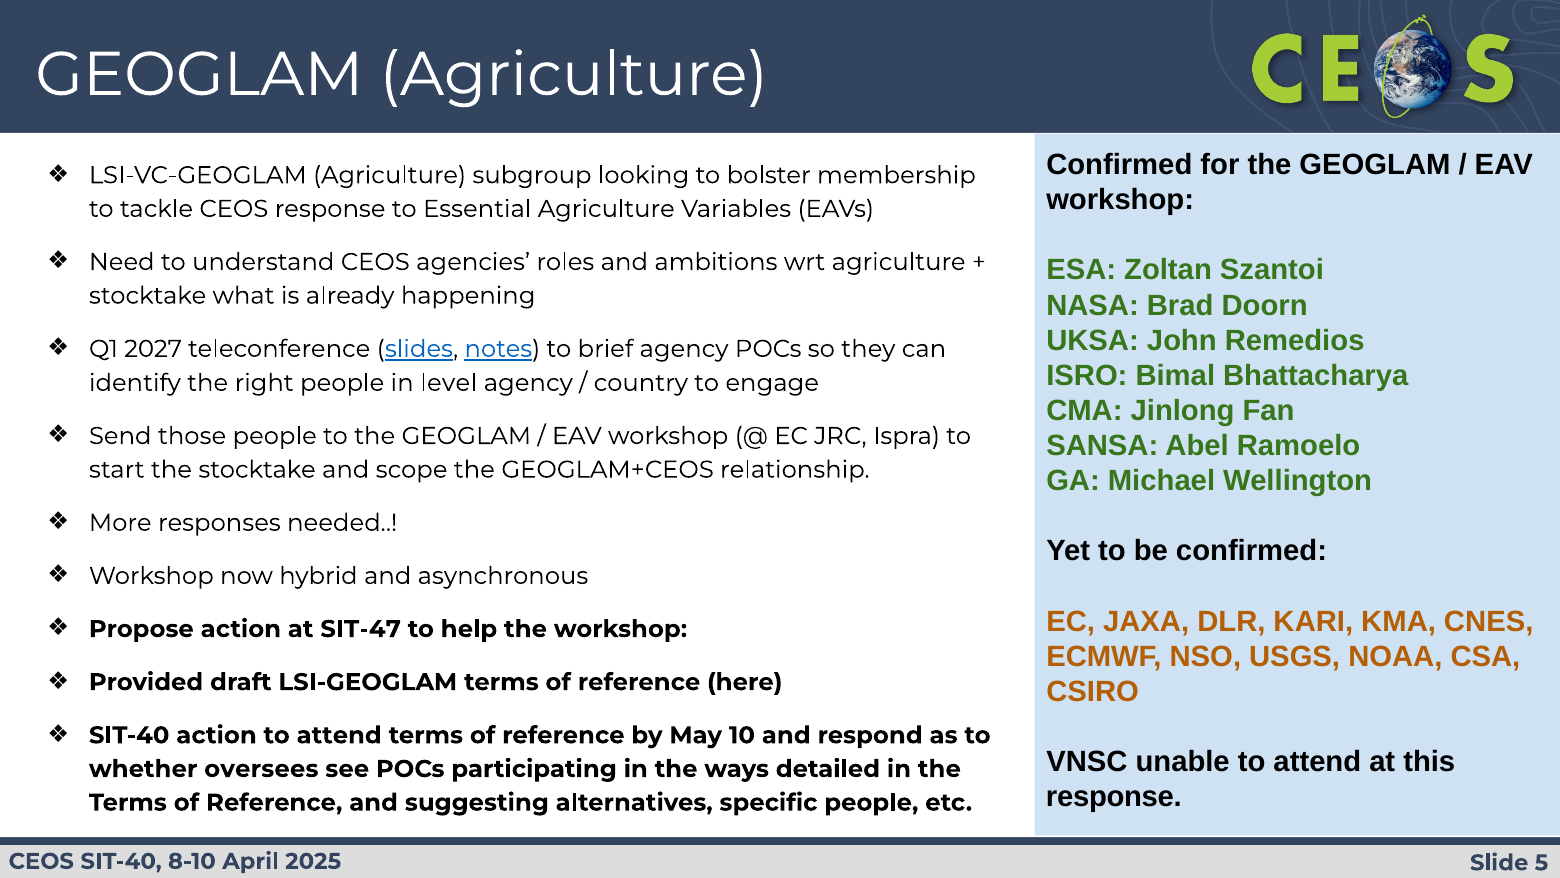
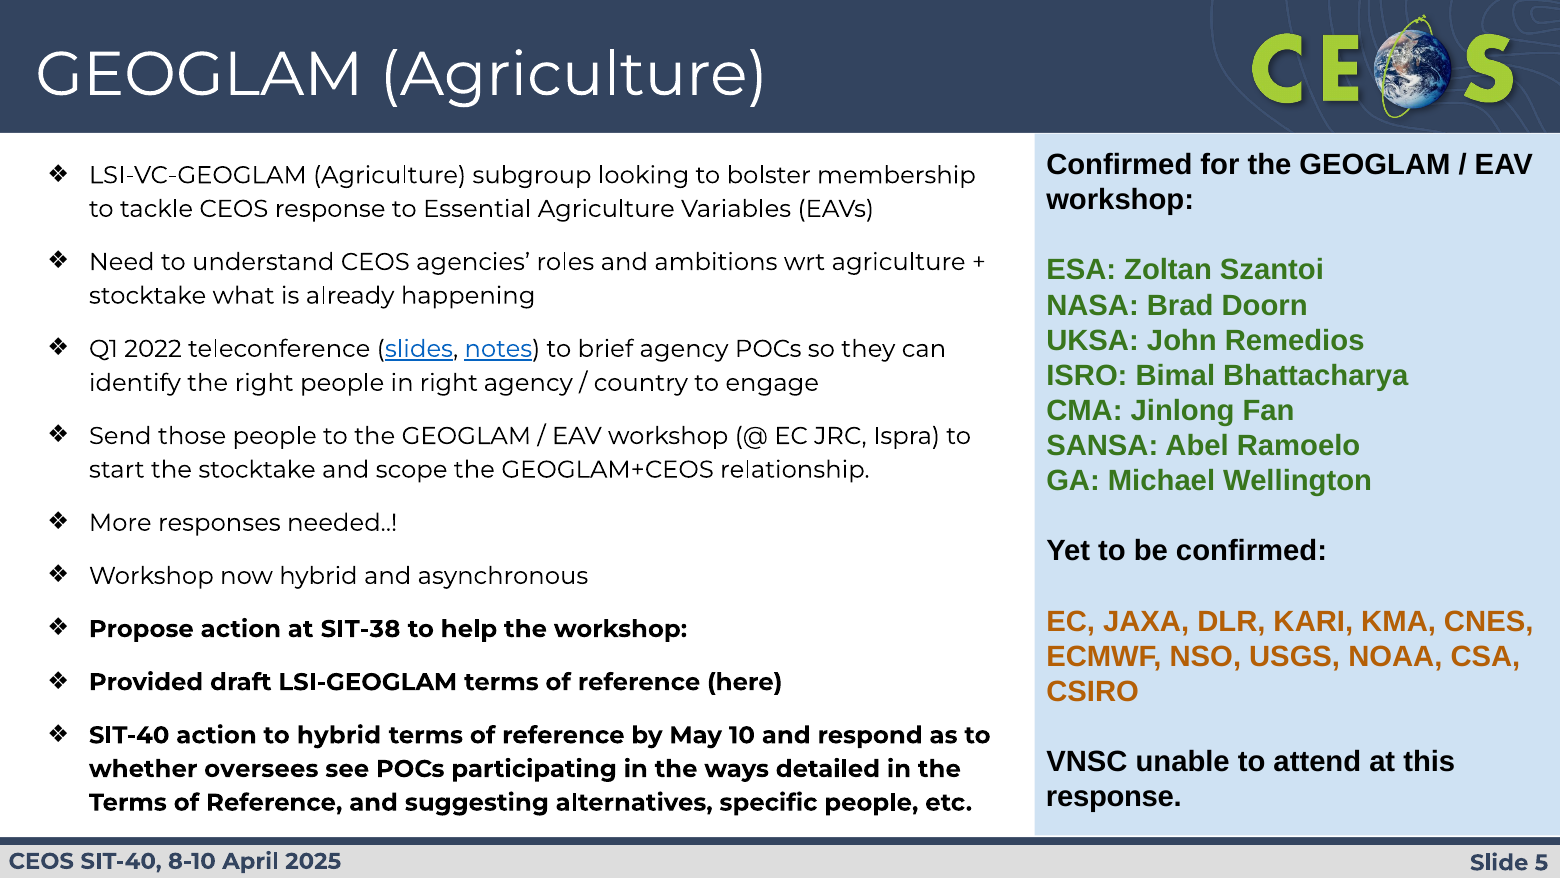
2027: 2027 -> 2022 (153, 349)
in level: level -> right (449, 383)
SIT-47: SIT-47 -> SIT-38 (361, 629)
action to attend: attend -> hybrid (339, 735)
